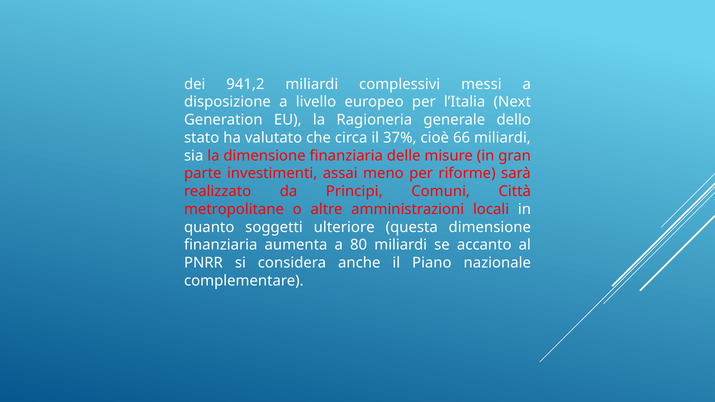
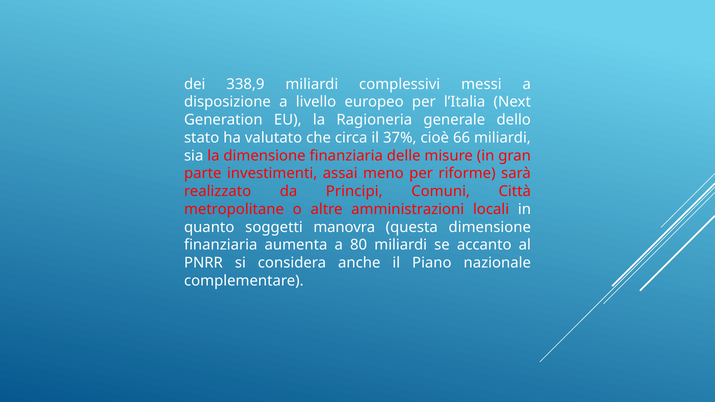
941,2: 941,2 -> 338,9 (245, 84)
ulteriore: ulteriore -> manovra (344, 227)
